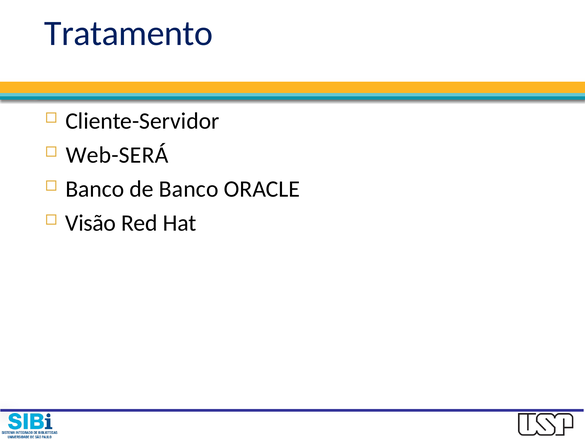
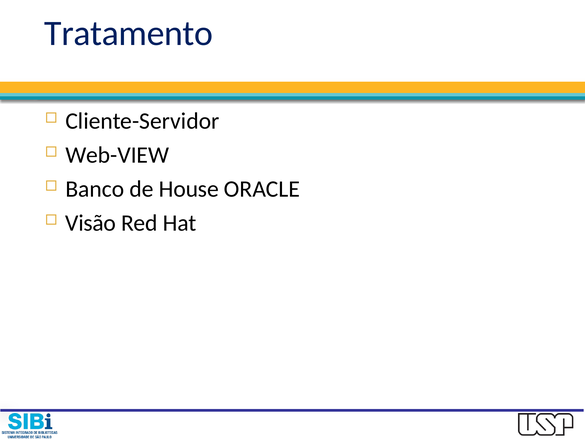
Web-SERÁ: Web-SERÁ -> Web-VIEW (117, 155)
de Banco: Banco -> House (189, 189)
